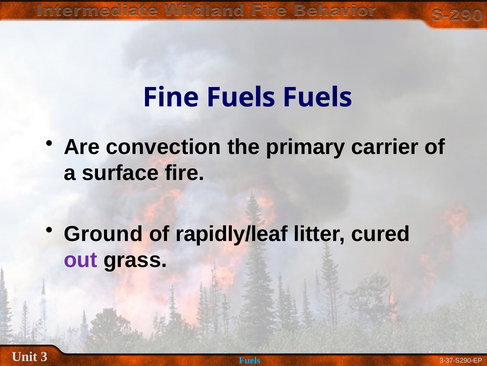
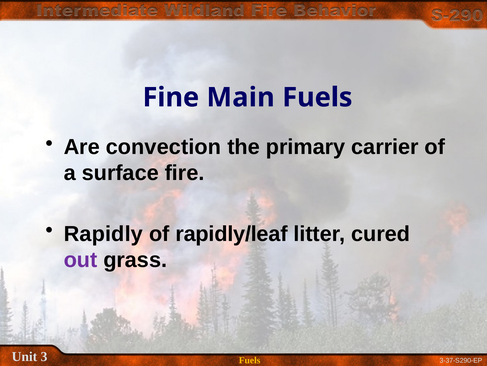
Fine Fuels: Fuels -> Main (241, 97)
Ground: Ground -> Rapidly (103, 233)
Fuels colour: light blue -> yellow (250, 360)
